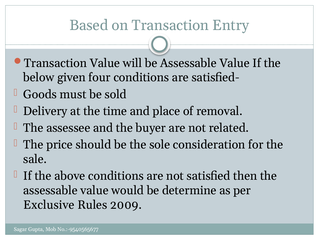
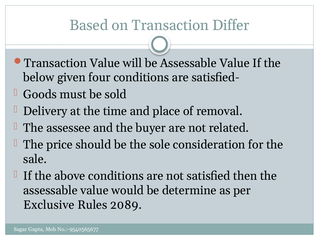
Entry: Entry -> Differ (231, 25)
2009: 2009 -> 2089 (126, 204)
